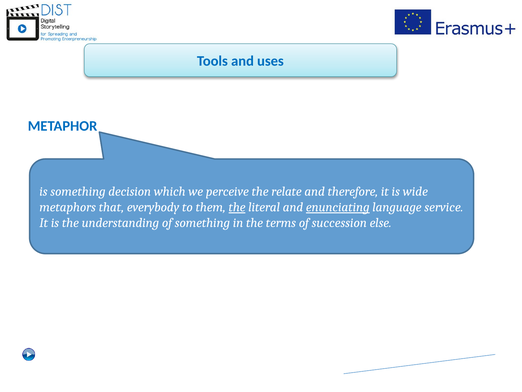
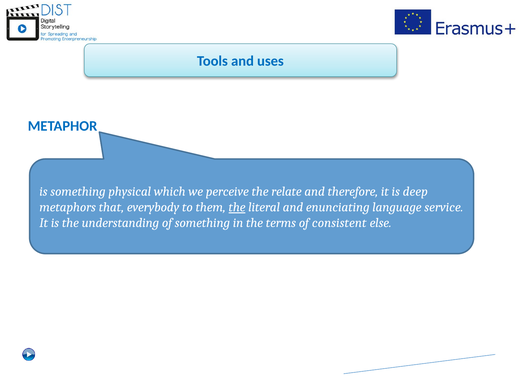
decision: decision -> physical (130, 191)
wide: wide -> deep (415, 191)
enunciating underline: present -> none (338, 207)
succession: succession -> consistent (339, 223)
